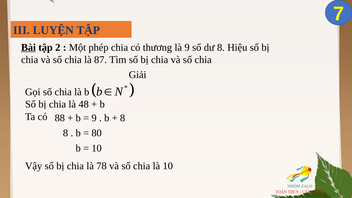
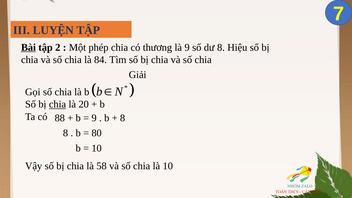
87: 87 -> 84 (101, 60)
chia underline: none -> present (57, 104)
48: 48 -> 20 (84, 104)
78: 78 -> 58 (102, 166)
